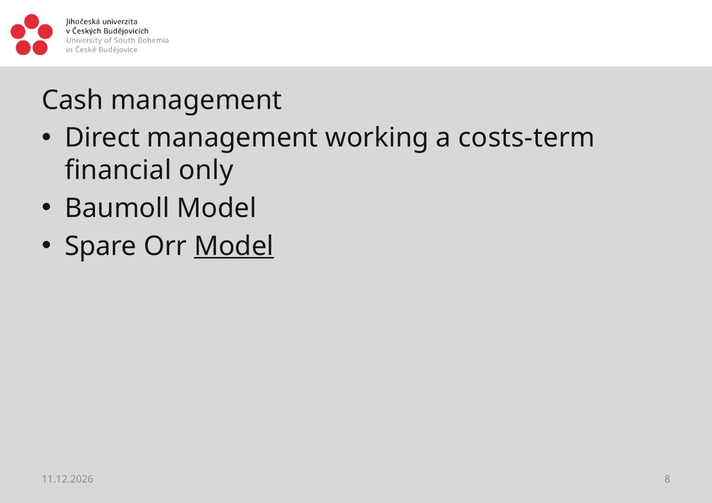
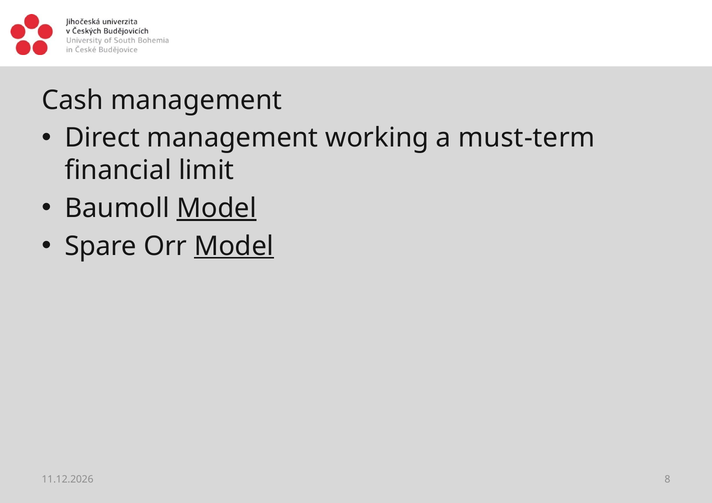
costs-term: costs-term -> must-term (527, 138)
only: only -> limit (206, 171)
Model underline: none -> present (217, 209)
